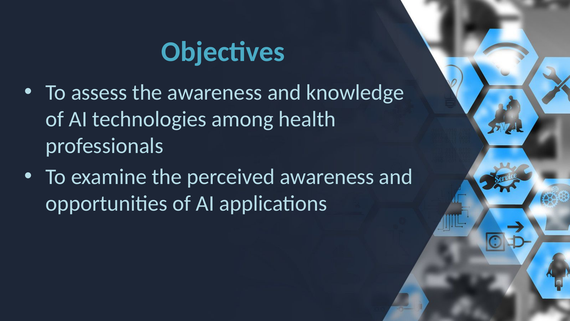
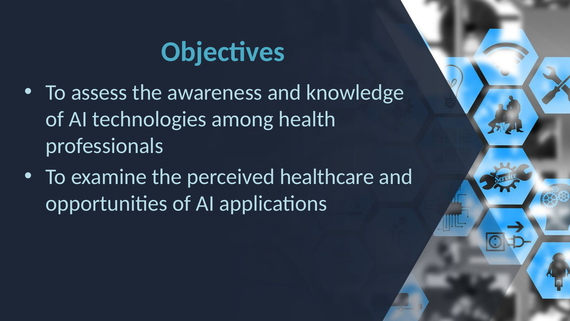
perceived awareness: awareness -> healthcare (327, 177)
